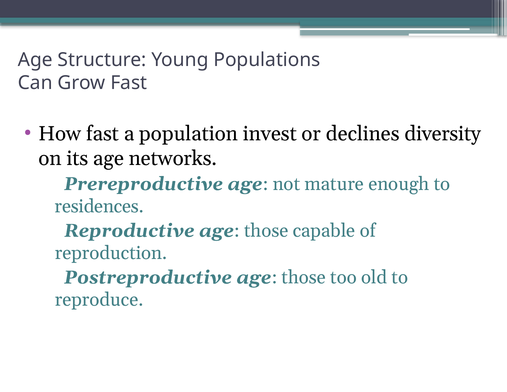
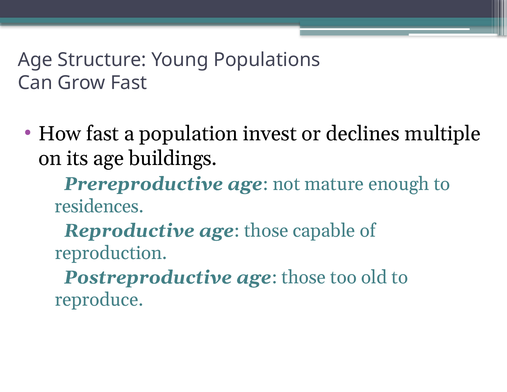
diversity: diversity -> multiple (443, 134)
networks: networks -> buildings (173, 158)
